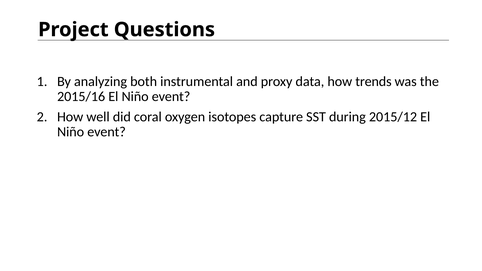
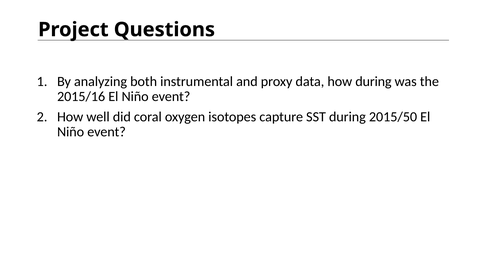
how trends: trends -> during (373, 81)
2015/12: 2015/12 -> 2015/50 (393, 117)
